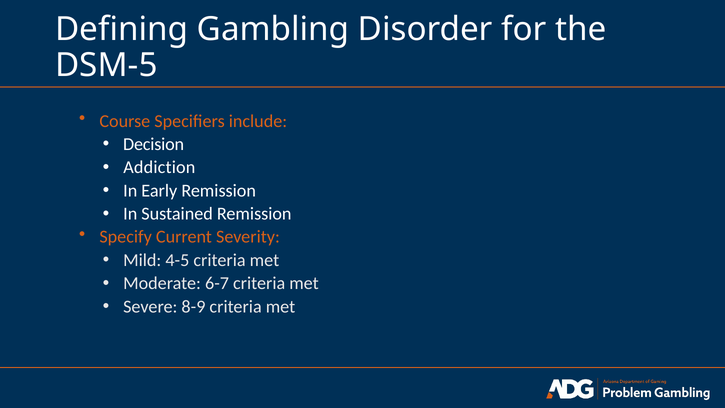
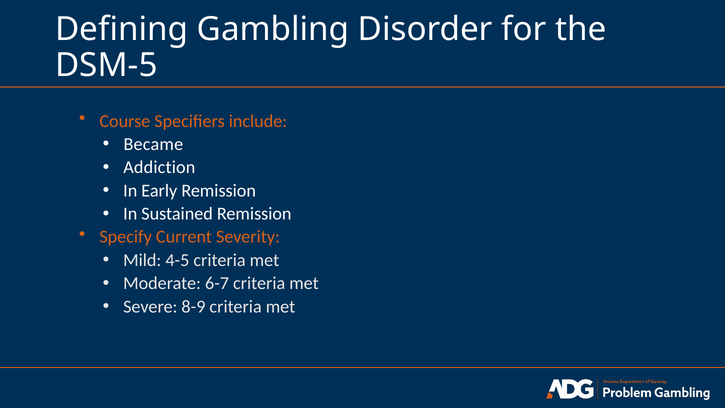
Decision: Decision -> Became (153, 144)
